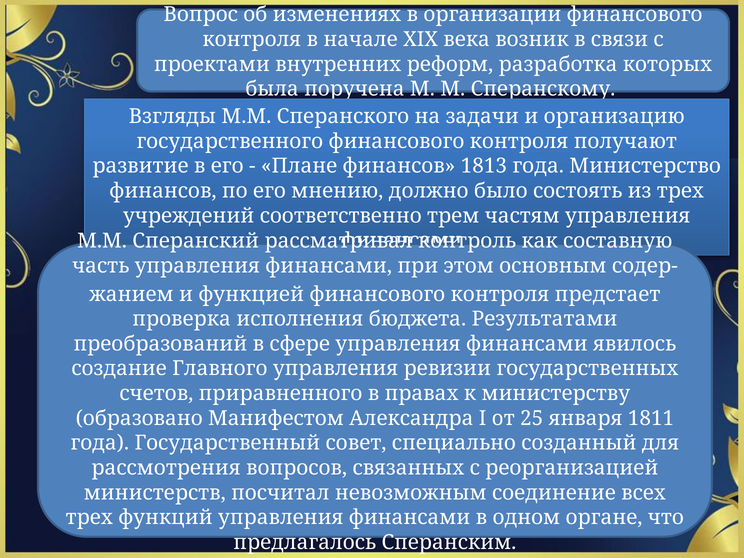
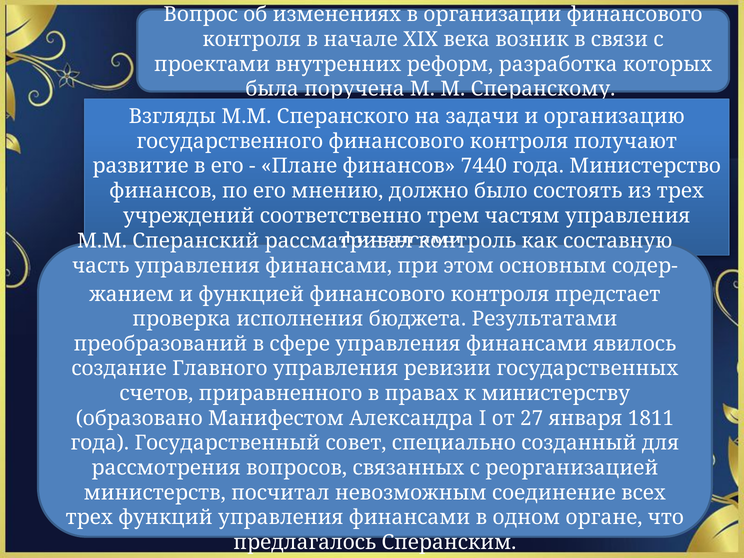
1813: 1813 -> 7440 (484, 166)
25: 25 -> 27 (532, 418)
